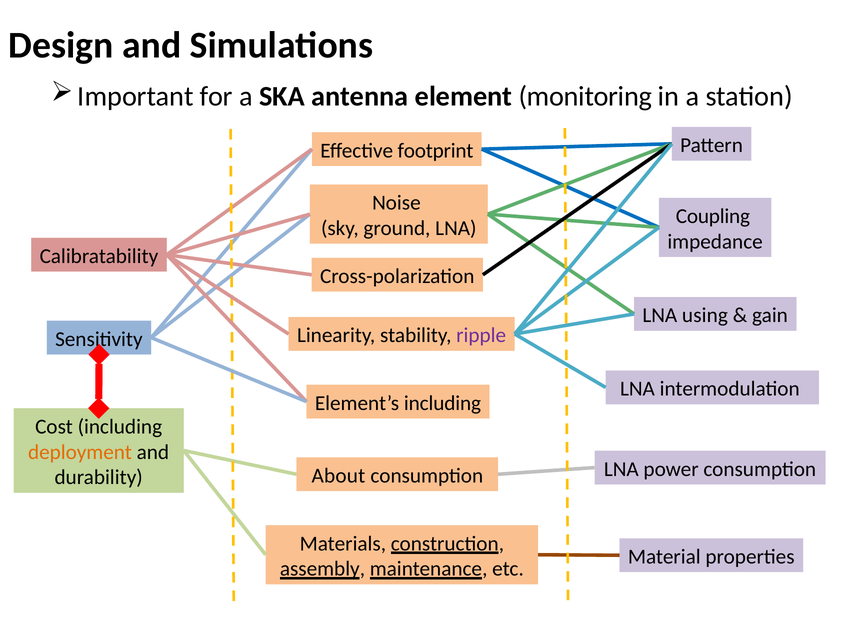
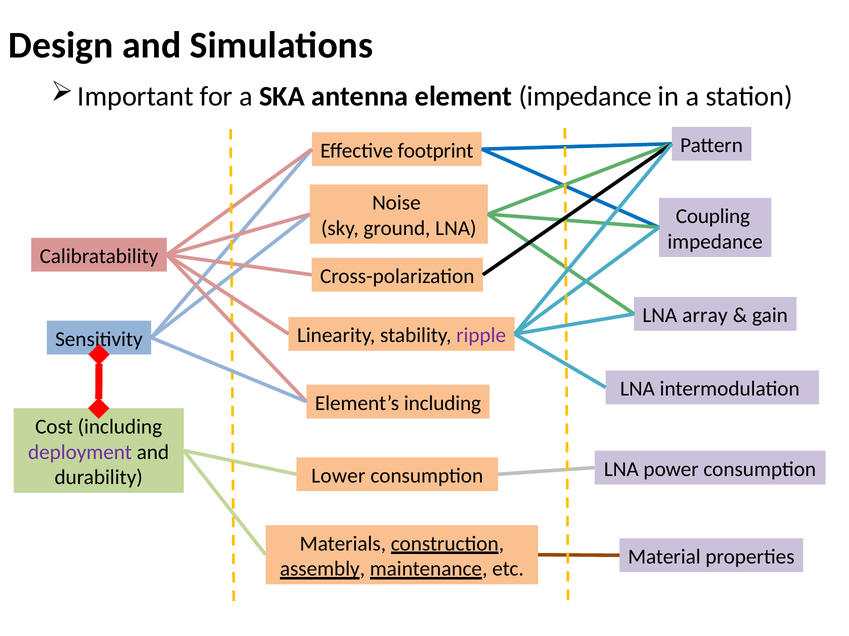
element monitoring: monitoring -> impedance (585, 97)
using: using -> array (705, 316)
deployment colour: orange -> purple (80, 453)
About: About -> Lower (338, 476)
